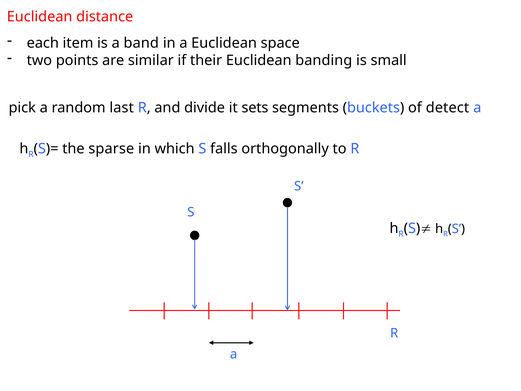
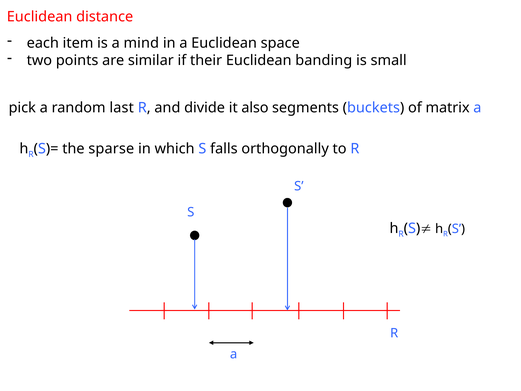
band: band -> mind (141, 43)
sets: sets -> also (255, 108)
detect: detect -> matrix (448, 108)
